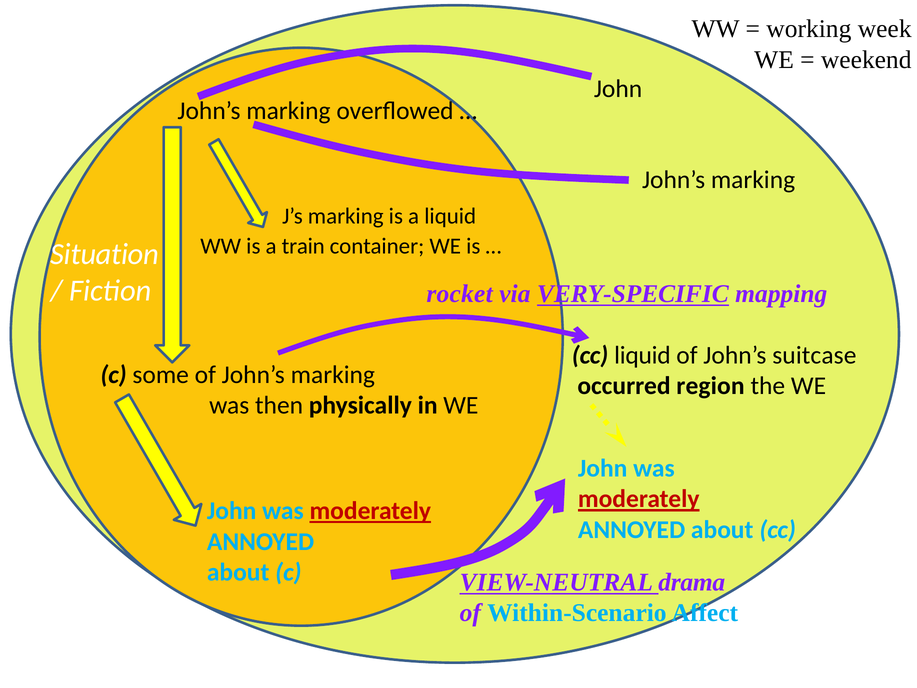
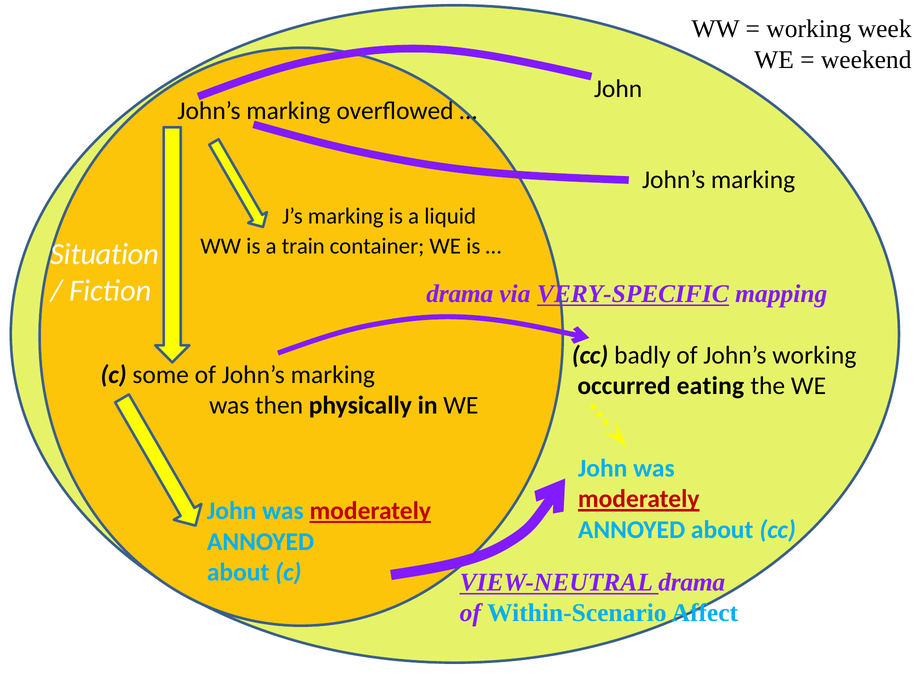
rocket: rocket -> drama (460, 294)
cc liquid: liquid -> badly (642, 355)
John’s suitcase: suitcase -> working (814, 355)
region: region -> eating (710, 386)
